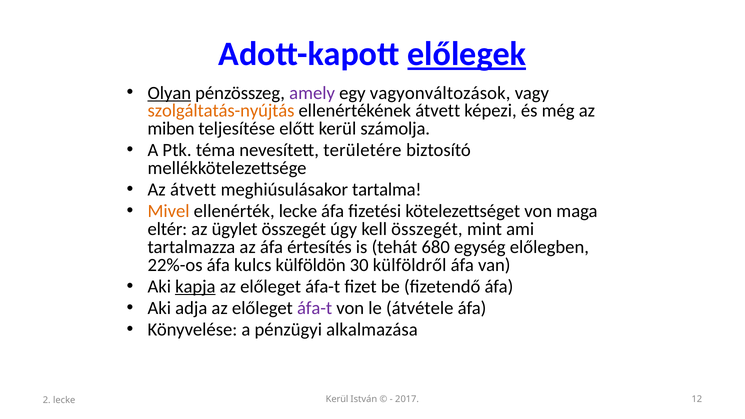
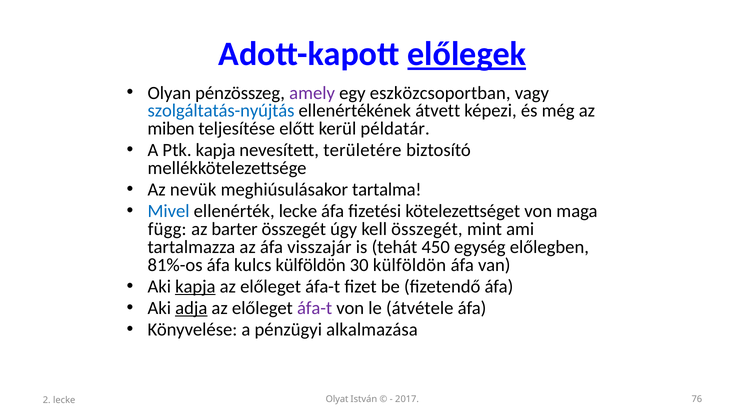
Olyan underline: present -> none (169, 93)
vagyonváltozások: vagyonváltozások -> eszközcsoportban (440, 93)
szolgáltatás-nyújtás colour: orange -> blue (221, 111)
számolja: számolja -> példatár (395, 129)
Ptk téma: téma -> kapja (216, 150)
Az átvett: átvett -> nevük (193, 190)
Mivel colour: orange -> blue (169, 211)
eltér: eltér -> függ (167, 229)
ügylet: ügylet -> barter (235, 229)
értesítés: értesítés -> visszajár (319, 247)
680: 680 -> 450 (436, 247)
22%-os: 22%-os -> 81%-os (175, 265)
30 külföldről: külföldről -> külföldön (410, 265)
adja underline: none -> present (191, 308)
Kerül: Kerül -> Olyat (337, 399)
12: 12 -> 76 (697, 399)
